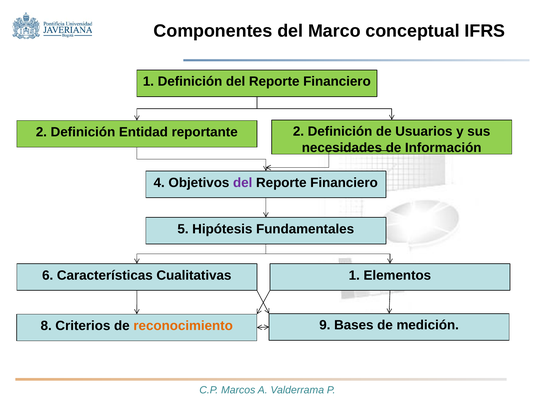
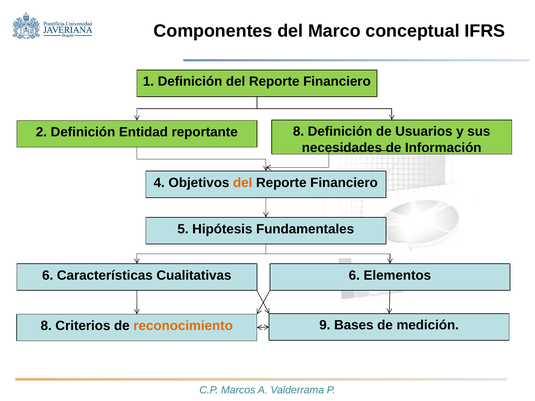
reportante 2: 2 -> 8 (298, 132)
del colour: purple -> orange (243, 183)
Cualitativas 1: 1 -> 6 (354, 275)
